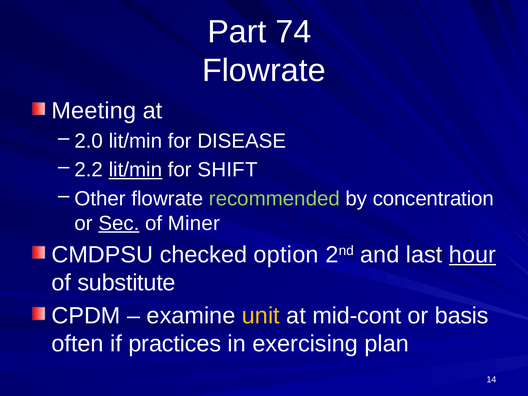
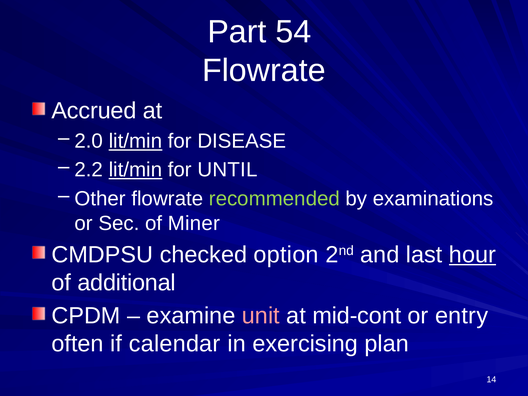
74: 74 -> 54 (293, 32)
Meeting: Meeting -> Accrued (94, 111)
lit/min underline: none -> present (135, 141)
SHIFT: SHIFT -> UNTIL (227, 170)
concentration: concentration -> examinations (433, 199)
Sec underline: present -> none (119, 223)
substitute: substitute -> additional (127, 283)
unit colour: yellow -> pink (261, 316)
basis: basis -> entry (462, 316)
practices: practices -> calendar (175, 344)
